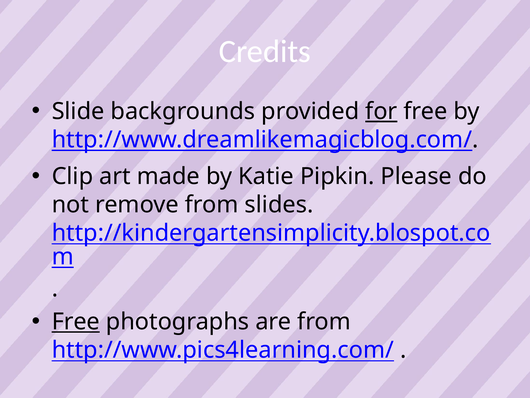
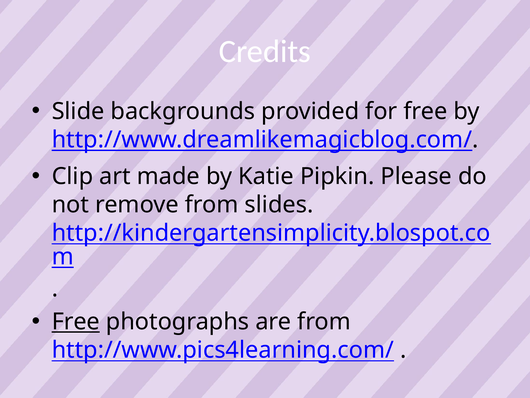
for underline: present -> none (381, 111)
